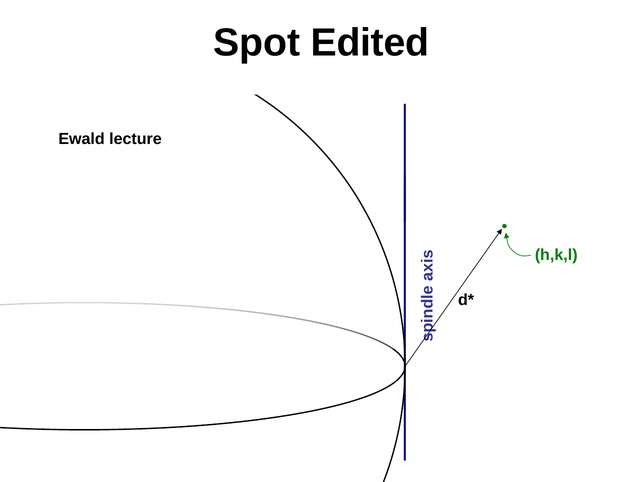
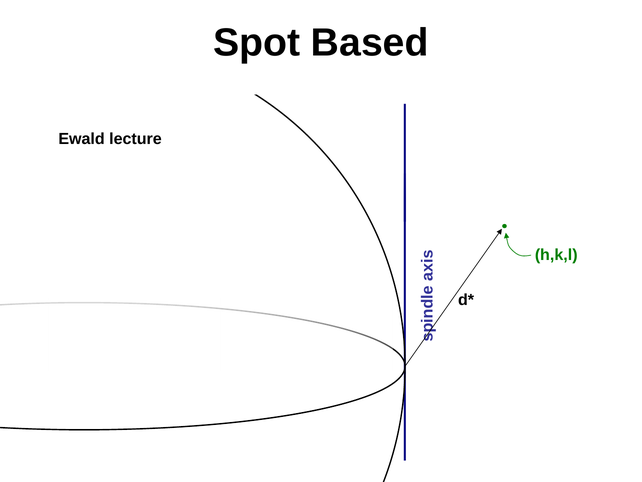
Edited: Edited -> Based (370, 43)
